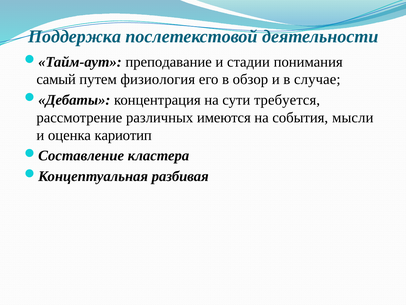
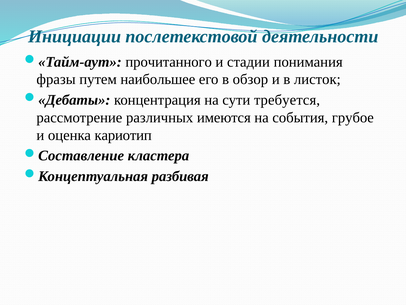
Поддержка: Поддержка -> Инициaции (75, 36)
преподавание: преподавание -> прочитанного (169, 62)
самый: самый -> фразы (56, 79)
физиология: физиология -> наибольшее (158, 79)
случaе: случaе -> листок (317, 79)
мысли: мысли -> грубое (353, 117)
